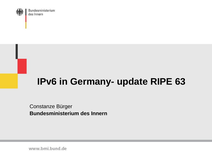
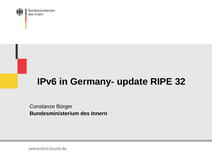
63: 63 -> 32 (180, 82)
